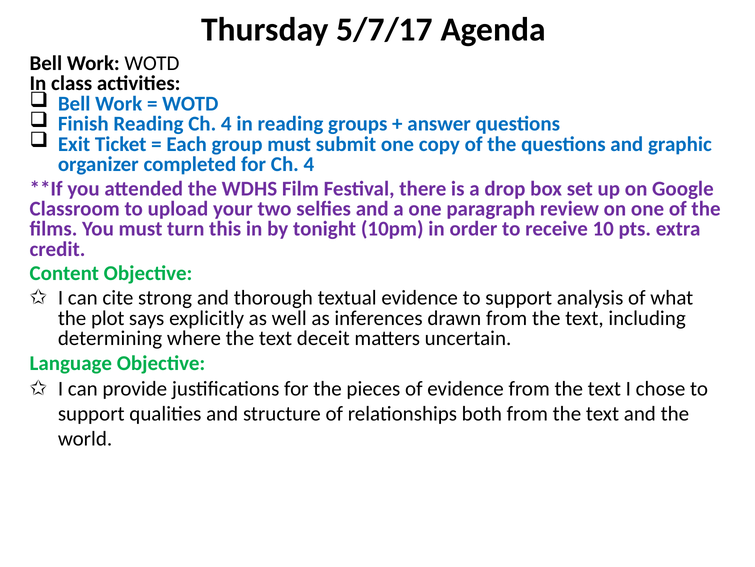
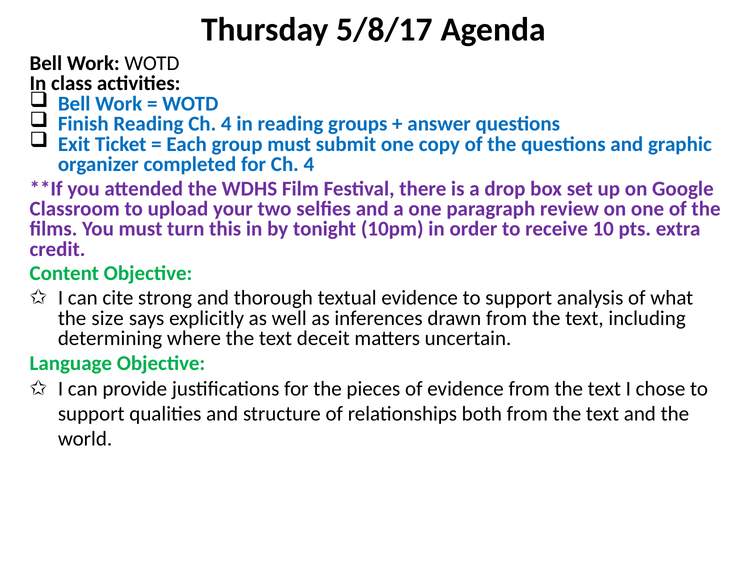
5/7/17: 5/7/17 -> 5/8/17 (385, 30)
plot: plot -> size (108, 318)
